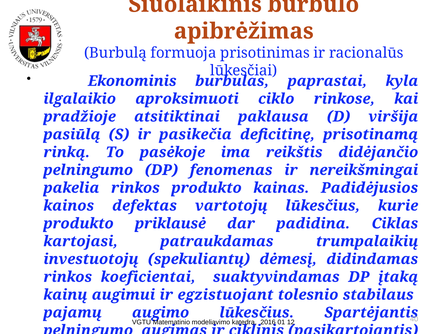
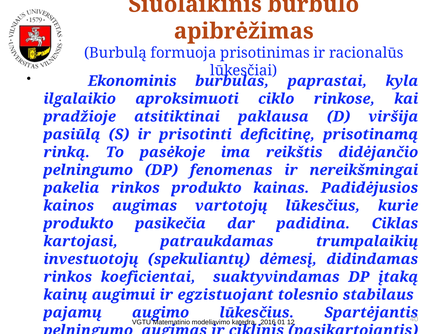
pasikečia: pasikečia -> prisotinti (195, 134)
kainos defektas: defektas -> augimas (145, 206)
priklausė: priklausė -> pasikečia (170, 223)
